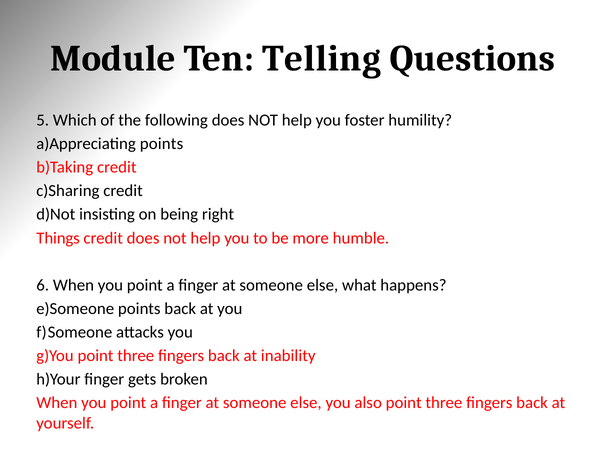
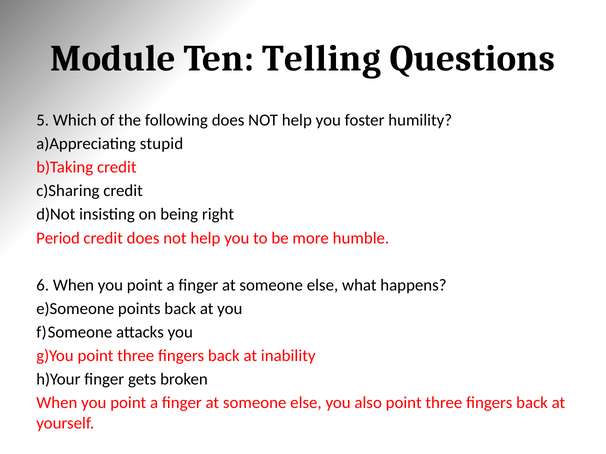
points: points -> stupid (162, 144)
Things: Things -> Period (58, 238)
